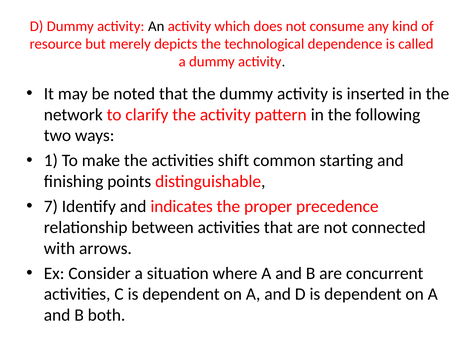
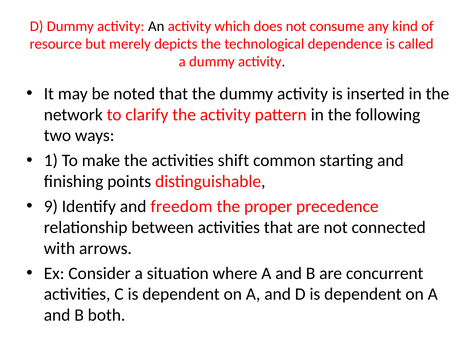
7: 7 -> 9 (51, 206)
indicates: indicates -> freedom (181, 206)
